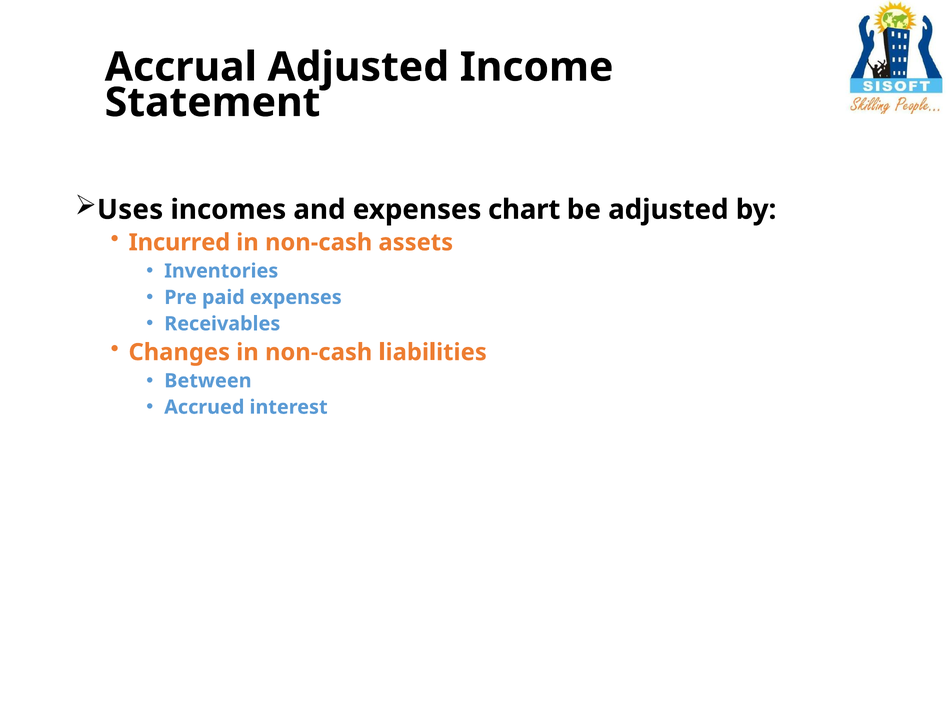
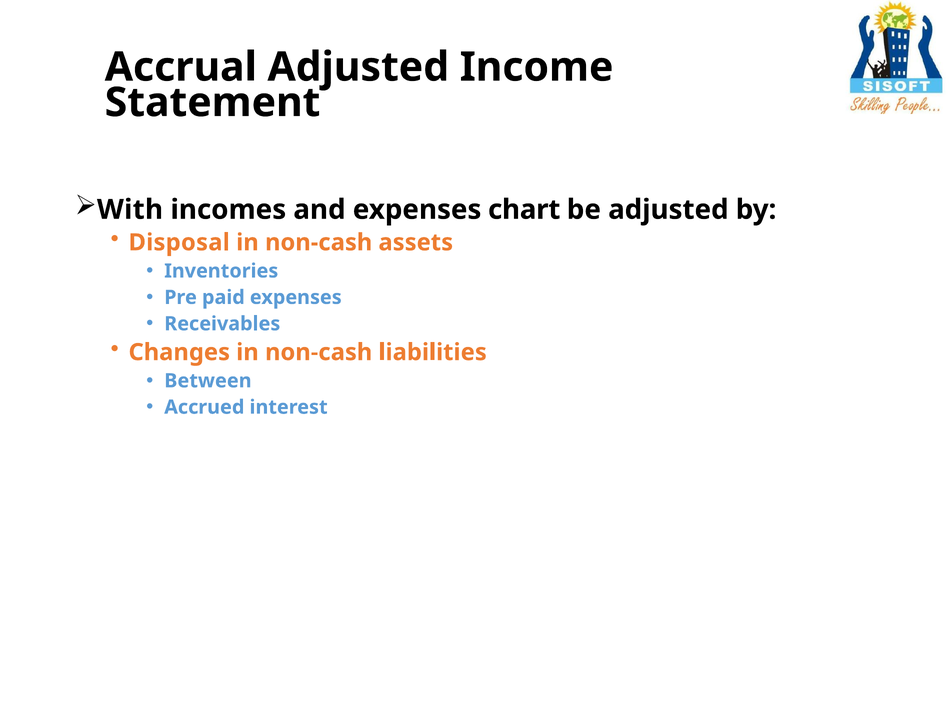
Uses: Uses -> With (130, 210)
Incurred: Incurred -> Disposal (179, 242)
